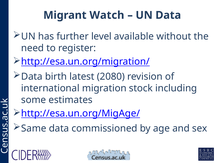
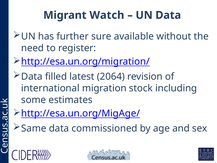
level: level -> sure (101, 36)
birth: birth -> filled (56, 77)
2080: 2080 -> 2064 (111, 77)
